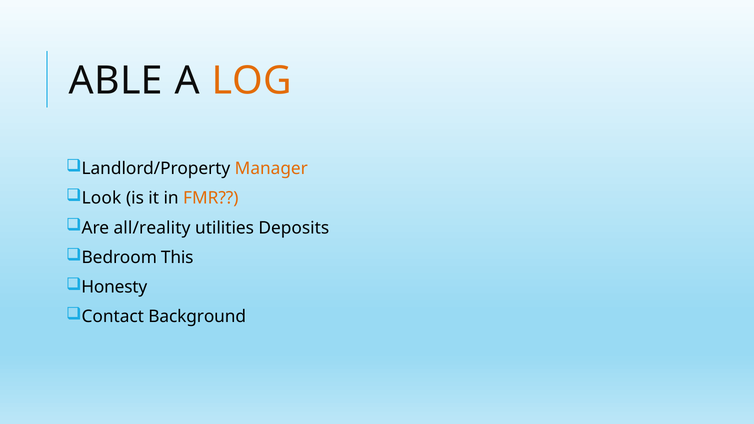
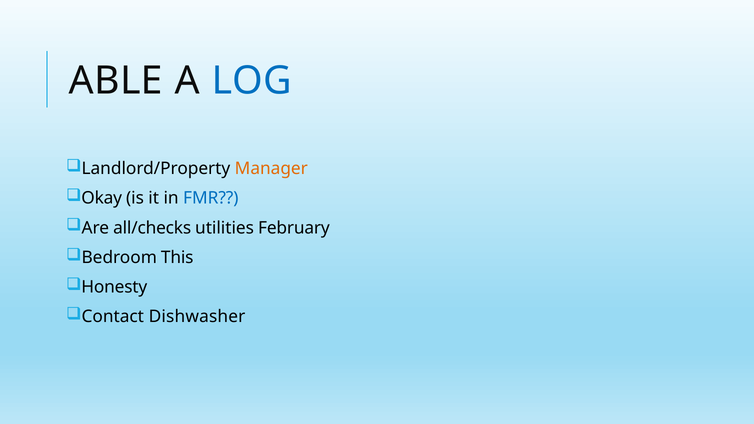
LOG colour: orange -> blue (252, 81)
Look: Look -> Okay (102, 198)
FMR colour: orange -> blue (211, 198)
all/reality: all/reality -> all/checks (152, 228)
Deposits: Deposits -> February (294, 228)
Background: Background -> Dishwasher (197, 317)
